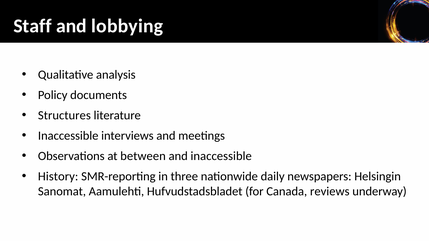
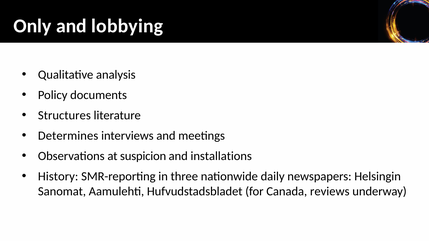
Staff: Staff -> Only (32, 26)
Inaccessible: Inaccessible -> Determines (68, 136)
between: between -> suspicion (143, 156)
and inaccessible: inaccessible -> installations (221, 156)
